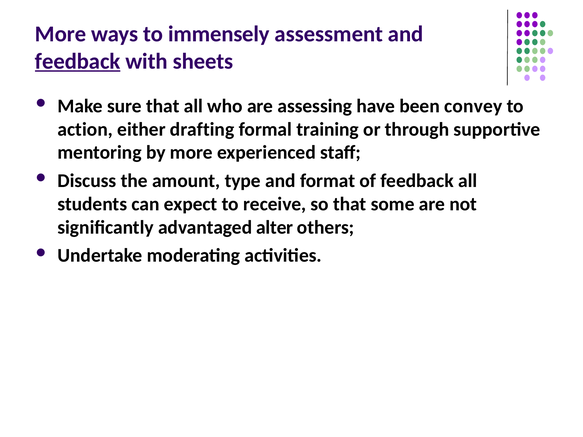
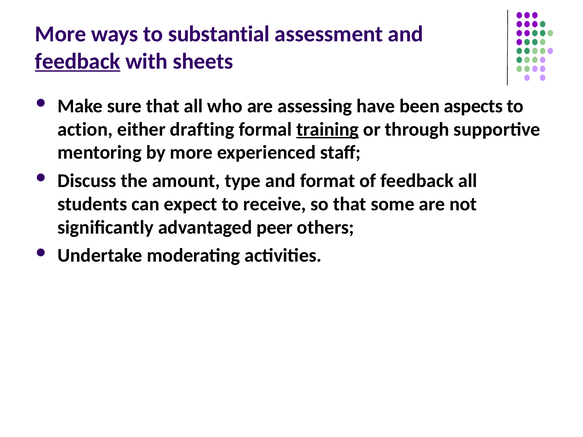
immensely: immensely -> substantial (219, 34)
convey: convey -> aspects (473, 106)
training underline: none -> present (328, 129)
alter: alter -> peer (275, 227)
